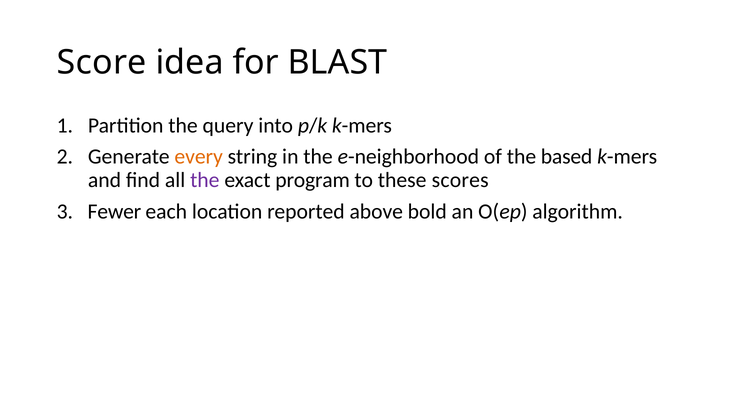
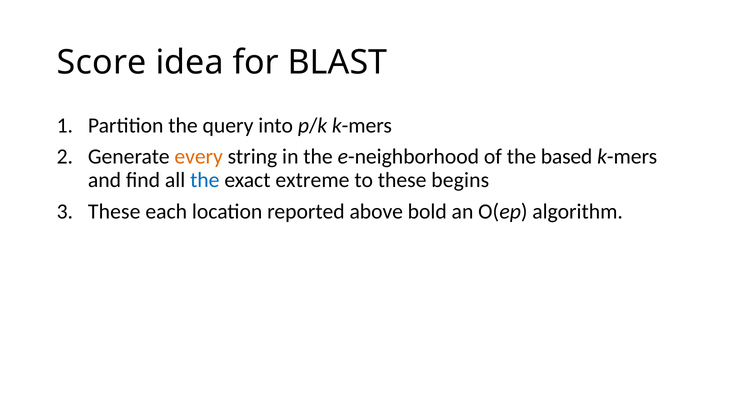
the colour: purple -> blue (205, 180)
program: program -> extreme (312, 180)
scores: scores -> begins (460, 180)
Fewer: Fewer -> These (114, 211)
